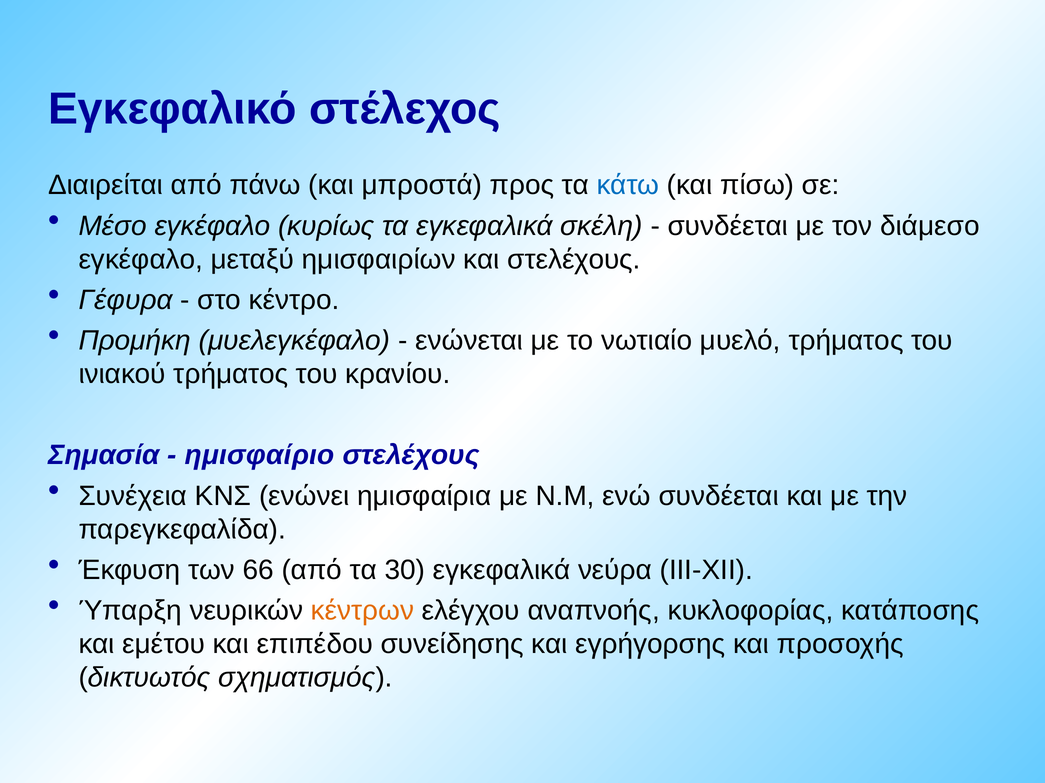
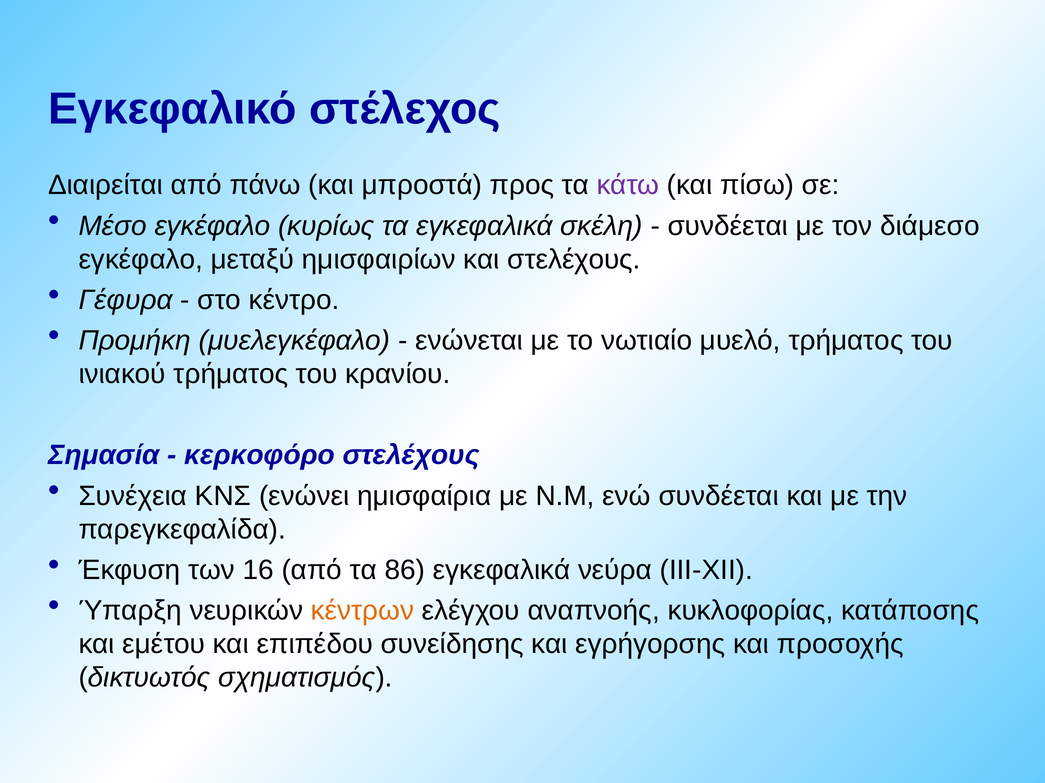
κάτω colour: blue -> purple (628, 185)
ημισφαίριο: ημισφαίριο -> κερκοφόρο (260, 456)
66: 66 -> 16 (258, 571)
30: 30 -> 86 (405, 571)
